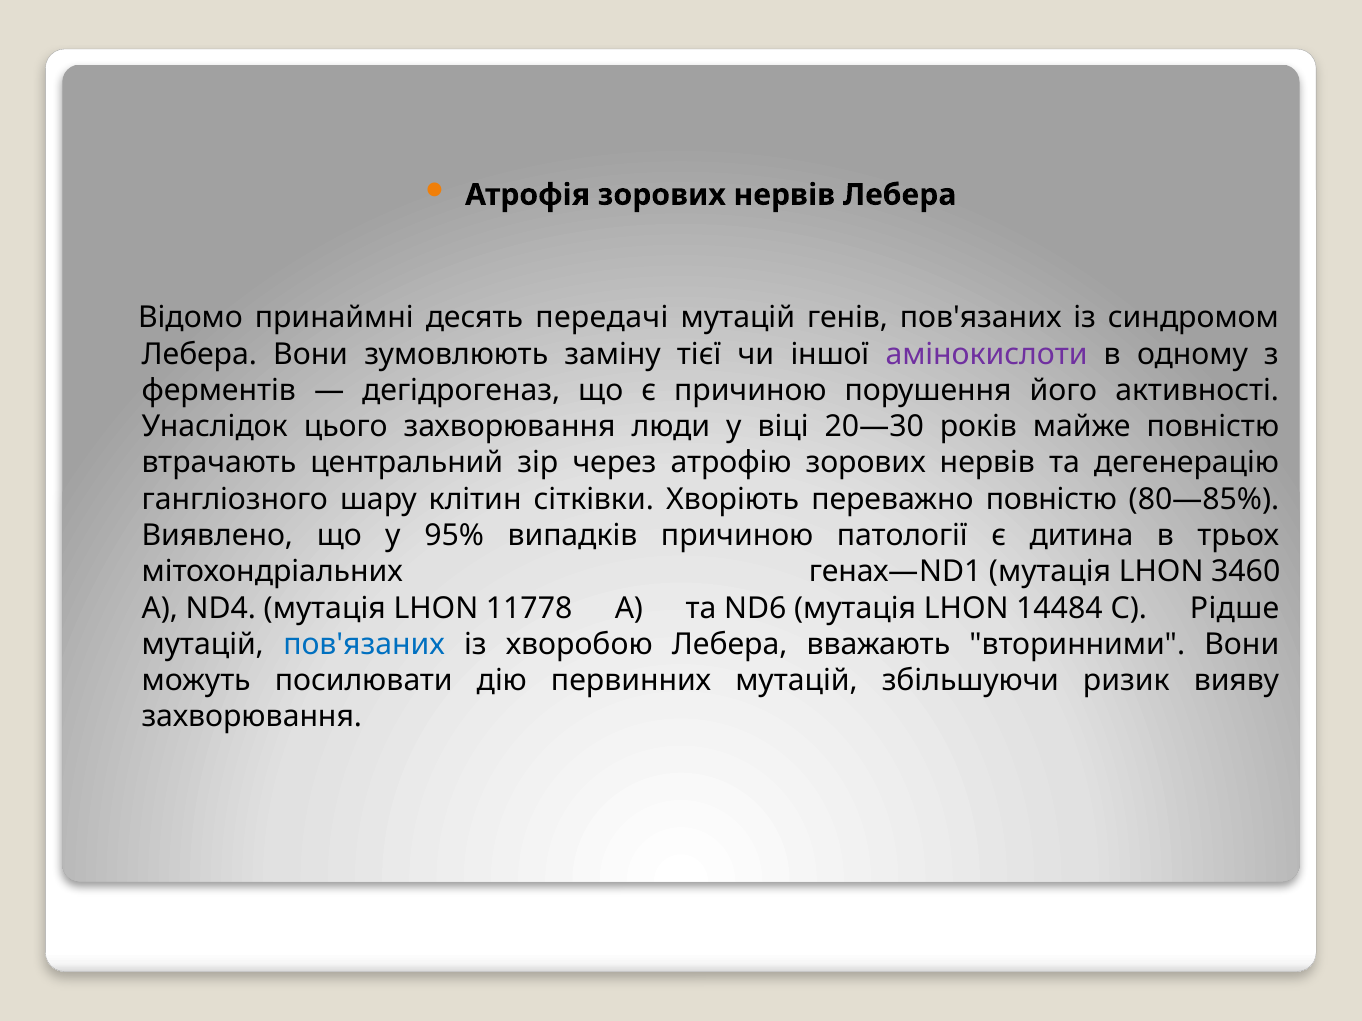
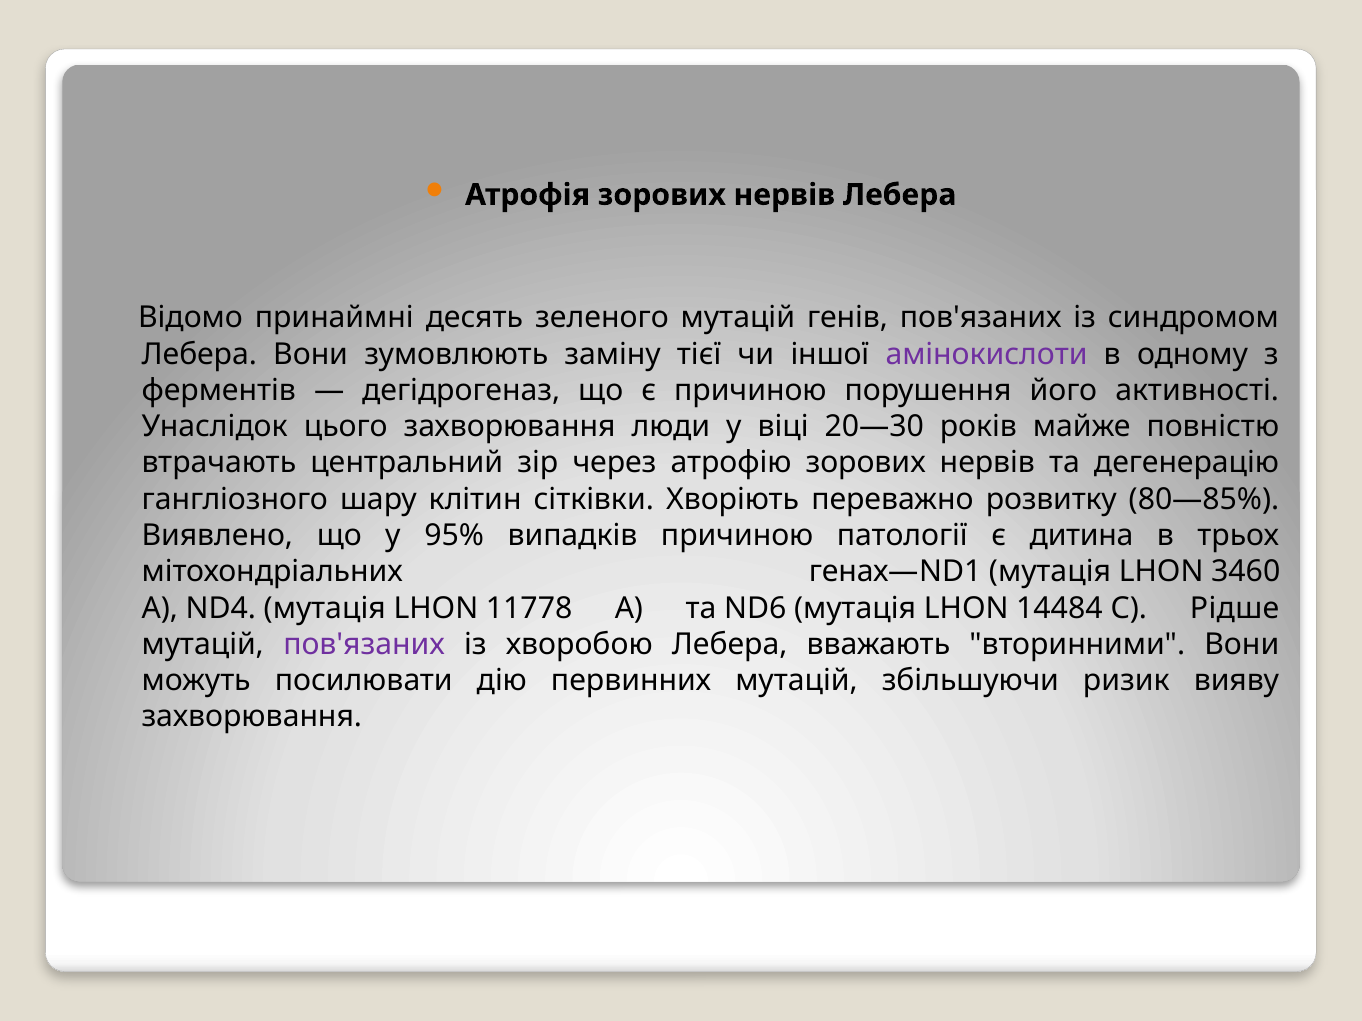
передачі: передачі -> зеленого (602, 318)
переважно повністю: повністю -> розвитку (1051, 499)
пов'язаних colour: blue -> purple (364, 645)
